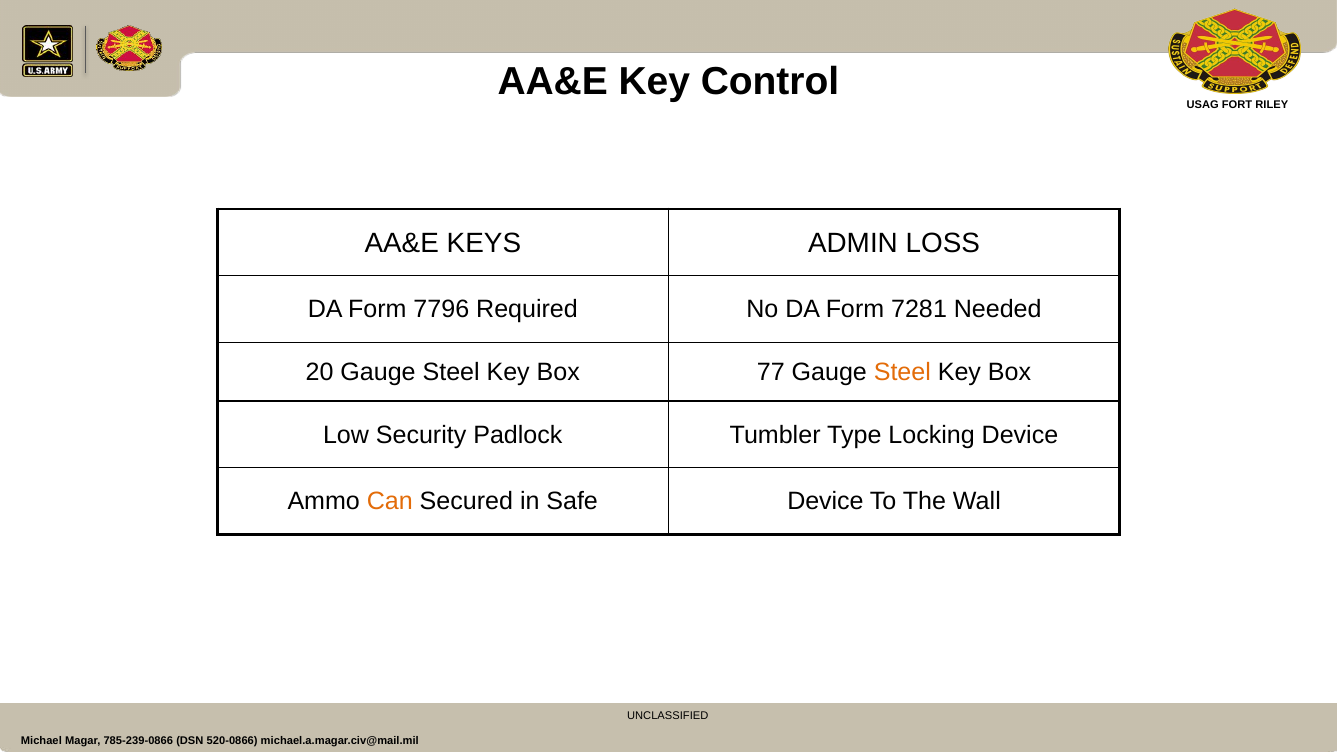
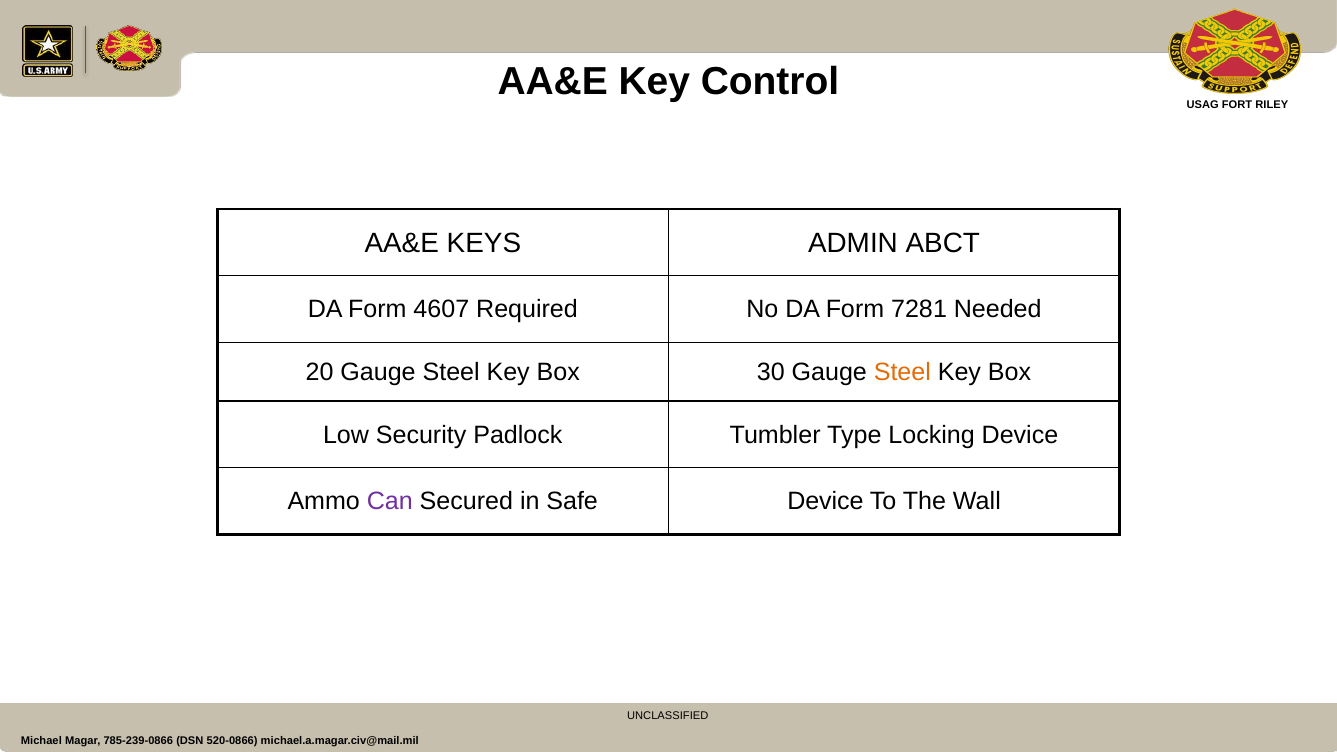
LOSS: LOSS -> ABCT (943, 243)
7796: 7796 -> 4607 (441, 310)
77: 77 -> 30 (771, 372)
Can colour: orange -> purple (390, 502)
